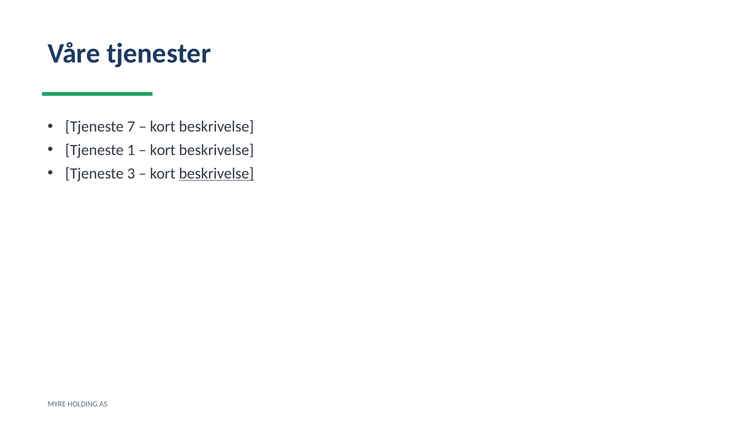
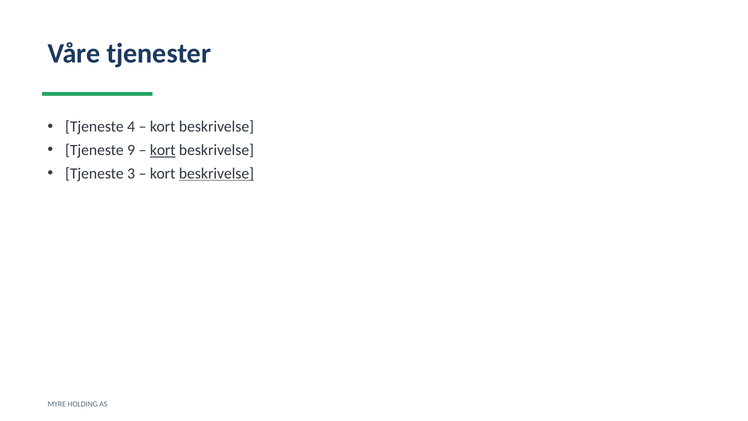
7: 7 -> 4 (131, 127)
1: 1 -> 9 (131, 150)
kort underline: none -> present (163, 150)
